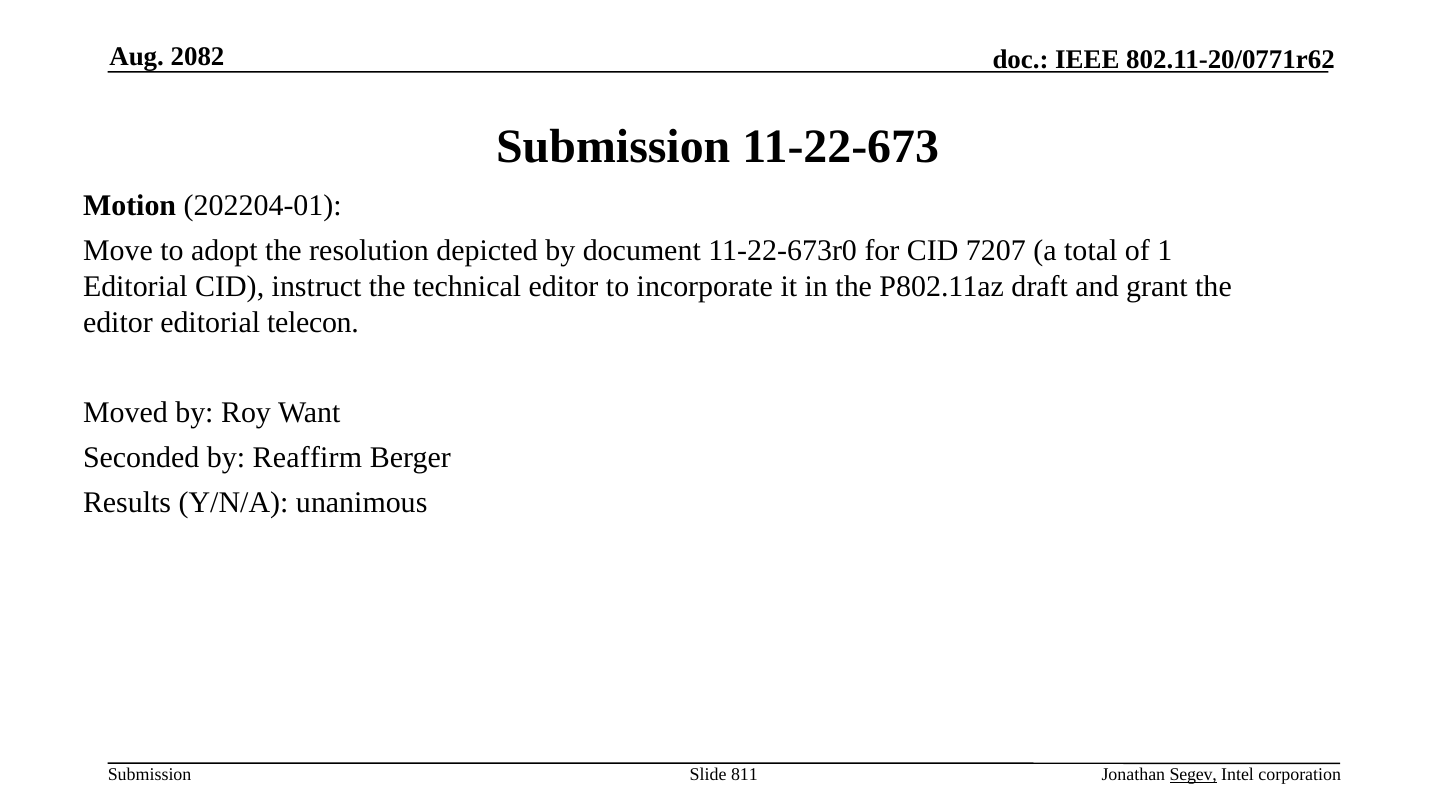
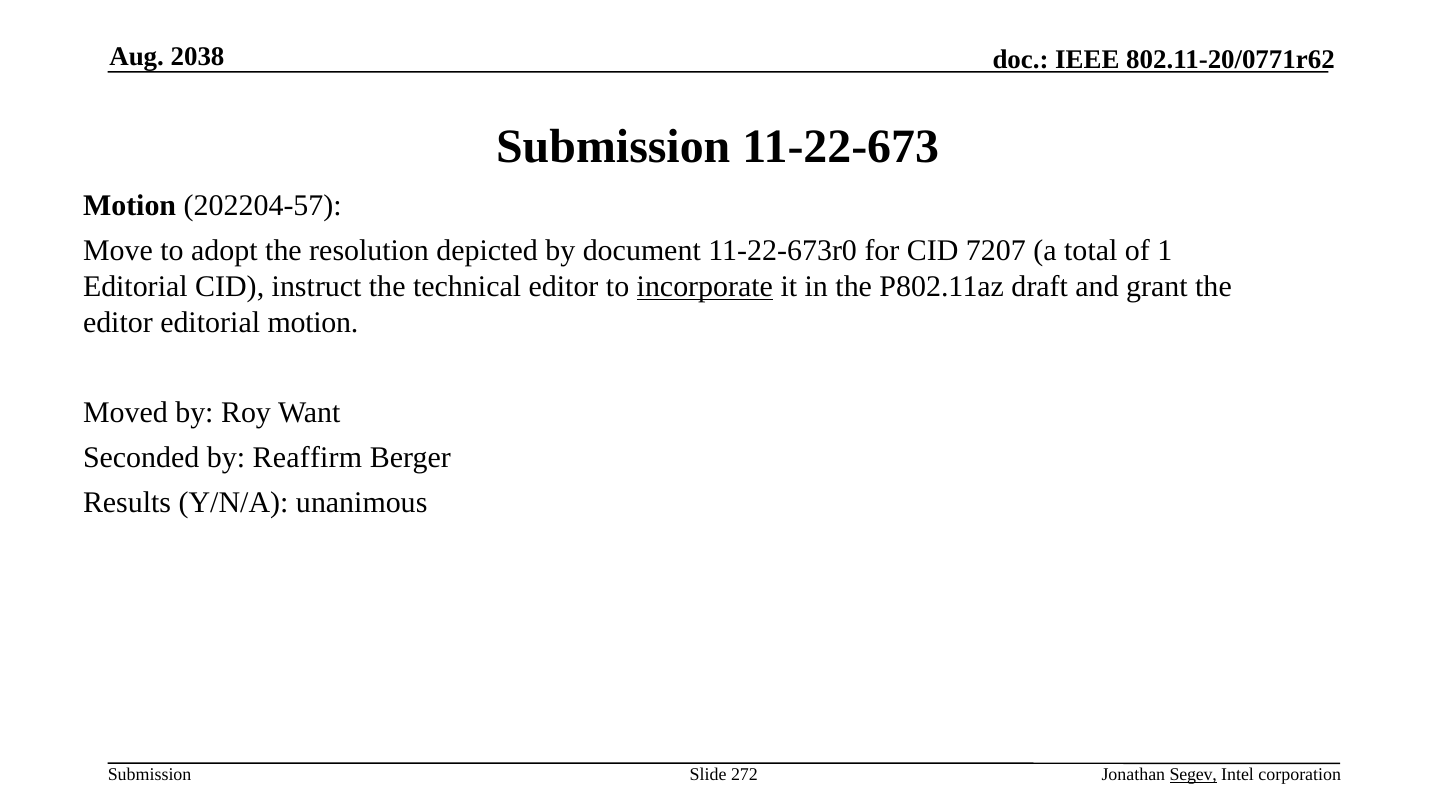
2082: 2082 -> 2038 (198, 57)
202204-01: 202204-01 -> 202204-57 (263, 206)
incorporate underline: none -> present (705, 287)
editorial telecon: telecon -> motion (313, 322)
811: 811 -> 272 (744, 775)
